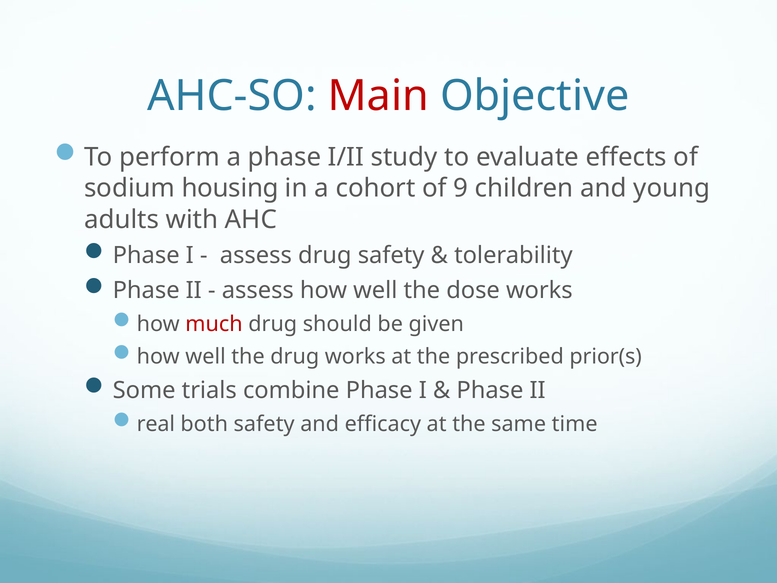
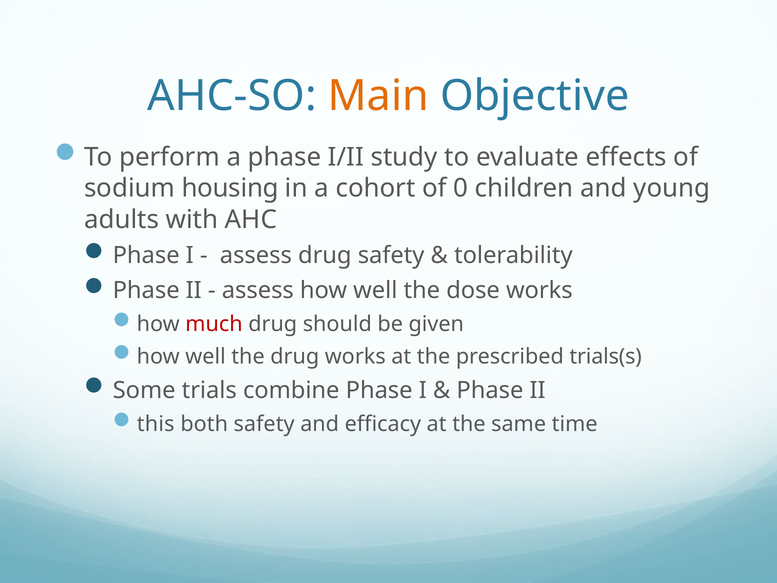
Main colour: red -> orange (378, 96)
9: 9 -> 0 (461, 188)
prior(s: prior(s -> trials(s (606, 356)
real: real -> this (156, 424)
